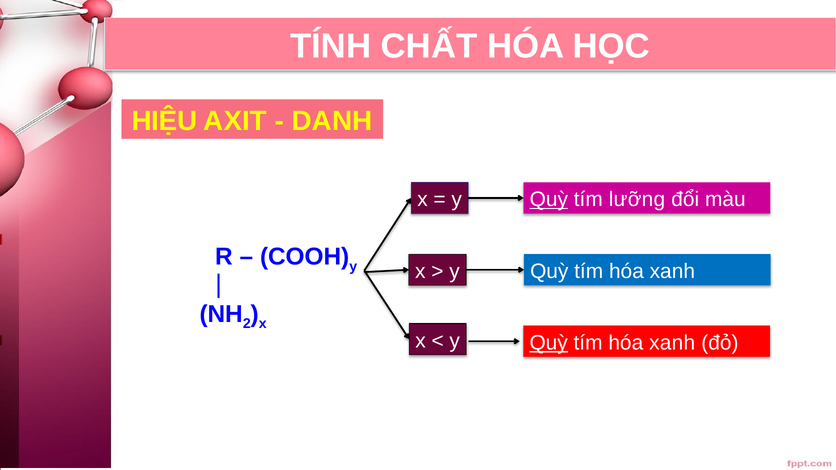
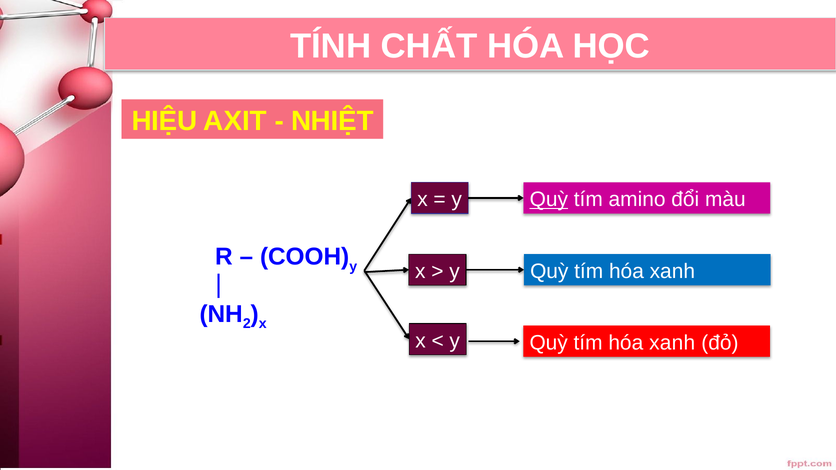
DANH: DANH -> NHIỆT (332, 121)
lưỡng: lưỡng -> amino (637, 200)
Quỳ underline: present -> none (549, 343)
